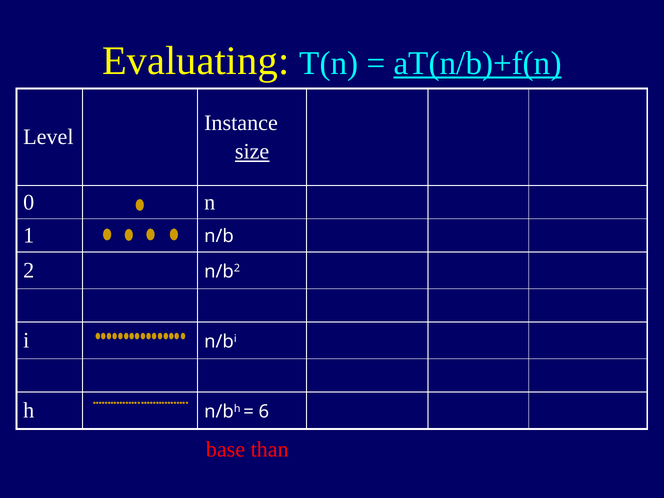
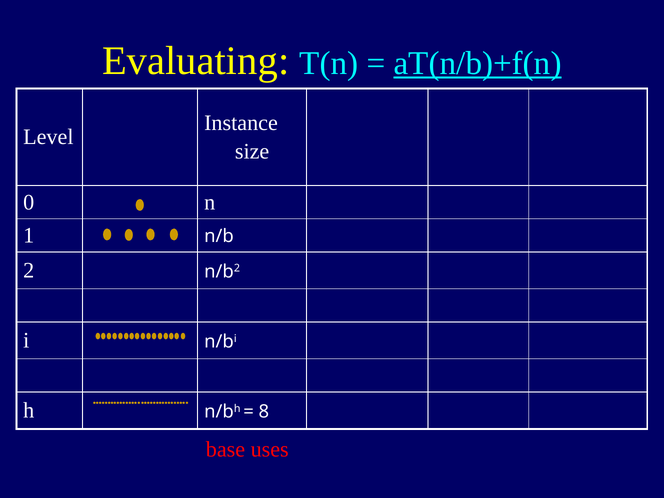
size underline: present -> none (252, 152)
6: 6 -> 8 (264, 412)
than: than -> uses (270, 450)
